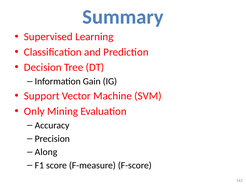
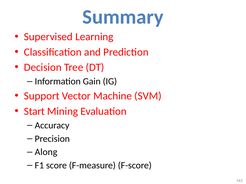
Only: Only -> Start (34, 112)
